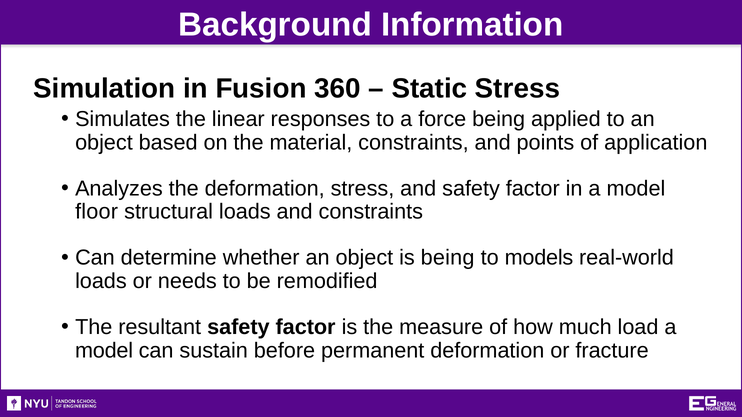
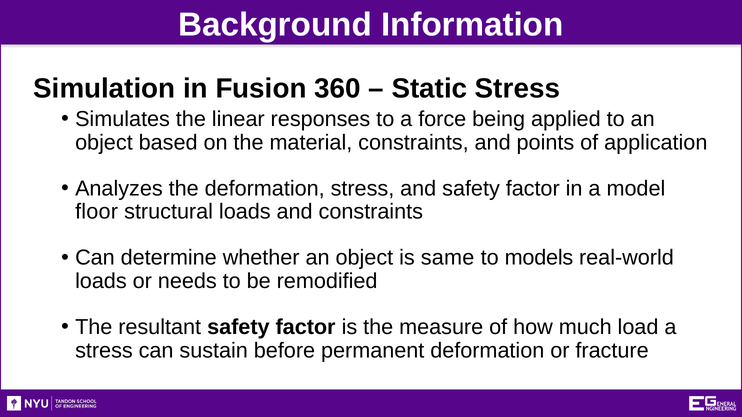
is being: being -> same (448, 258)
model: model -> stress (104, 351)
